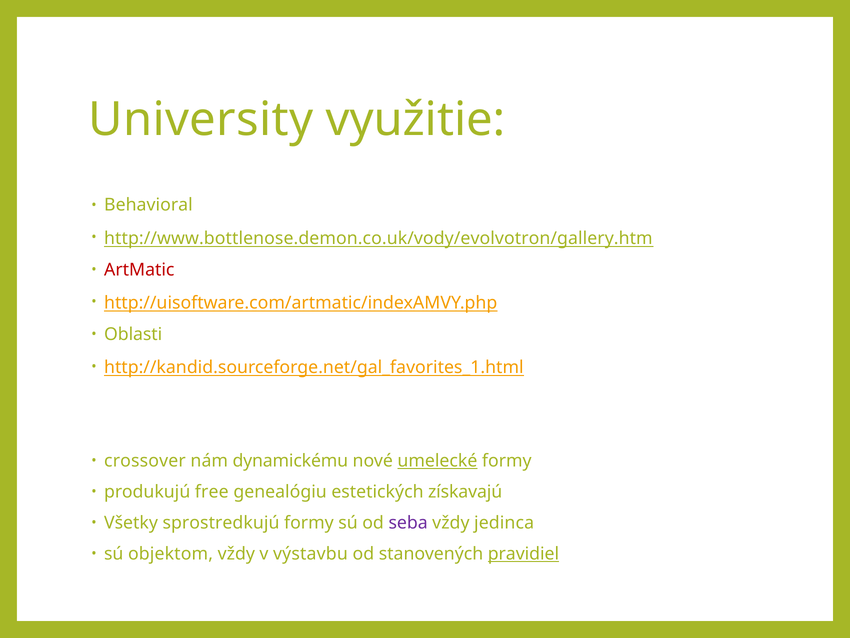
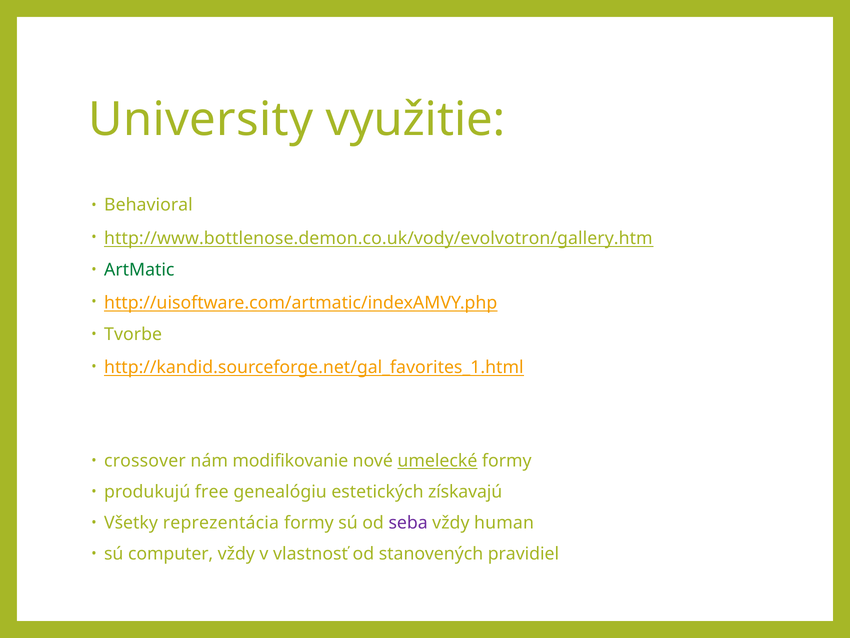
ArtMatic colour: red -> green (139, 270)
Oblasti: Oblasti -> Tvorbe (133, 334)
dynamickému: dynamickému -> modifikovanie (290, 461)
sprostredkujú: sprostredkujú -> reprezentácia (221, 522)
jedinca: jedinca -> human (504, 522)
objektom: objektom -> computer (171, 553)
výstavbu: výstavbu -> vlastnosť (311, 553)
pravidiel underline: present -> none (523, 553)
